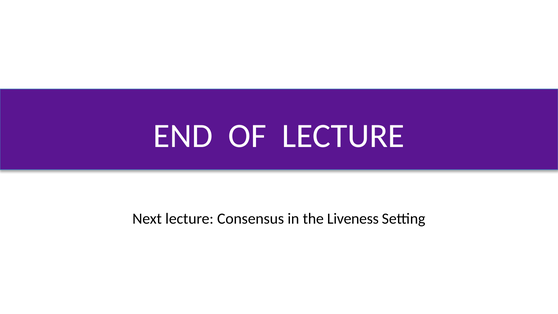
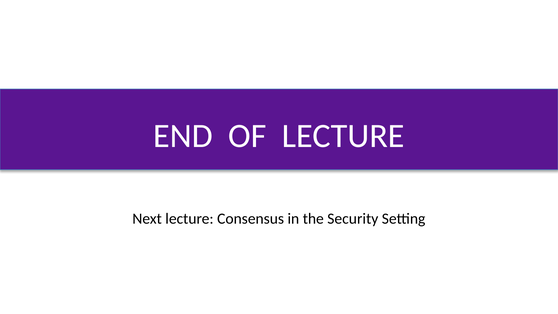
Liveness: Liveness -> Security (353, 219)
